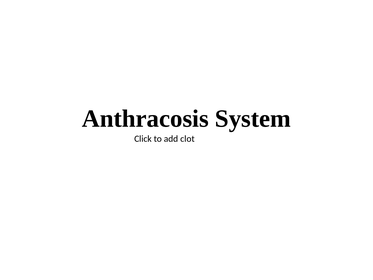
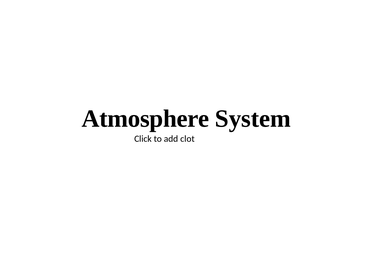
Anthracosis: Anthracosis -> Atmosphere (145, 119)
